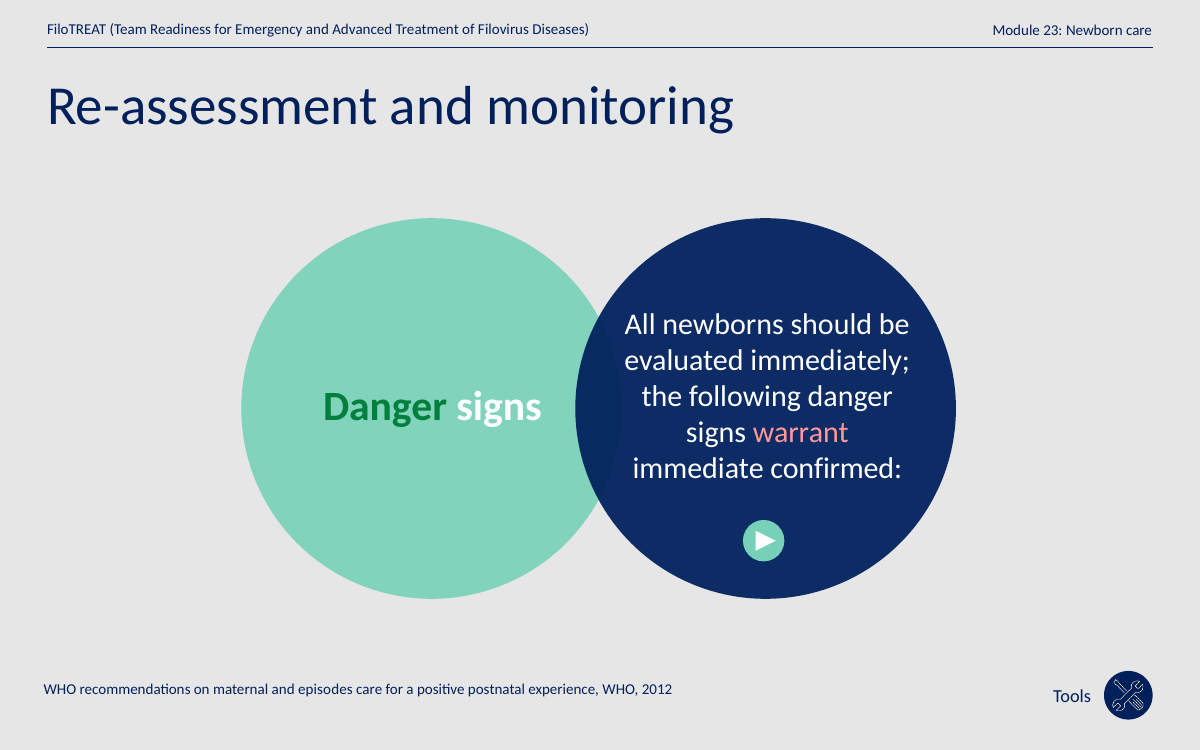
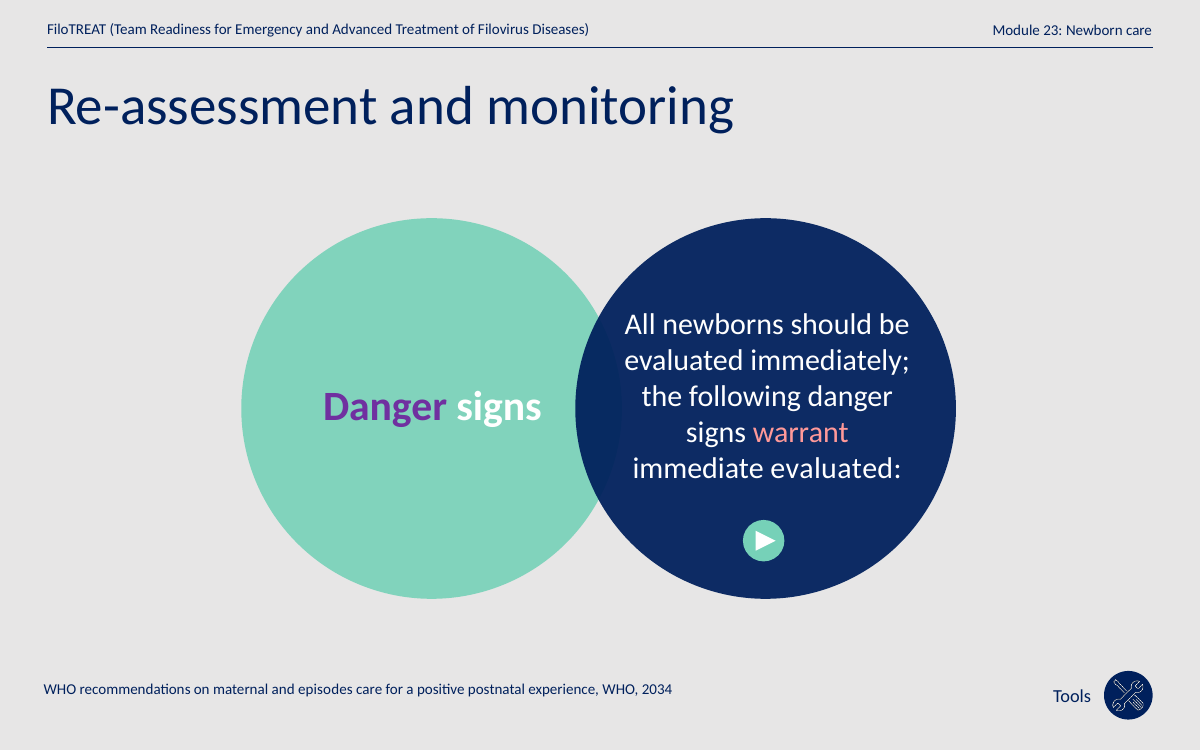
Danger colour: green -> purple (385, 407)
immediate confirmed: confirmed -> evaluated (836, 468)
2012: 2012 -> 2034 (657, 689)
